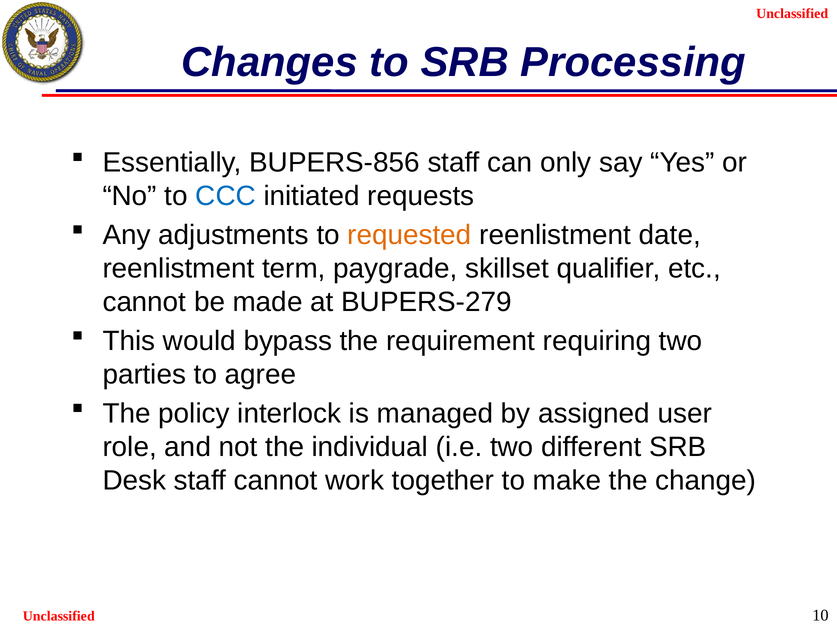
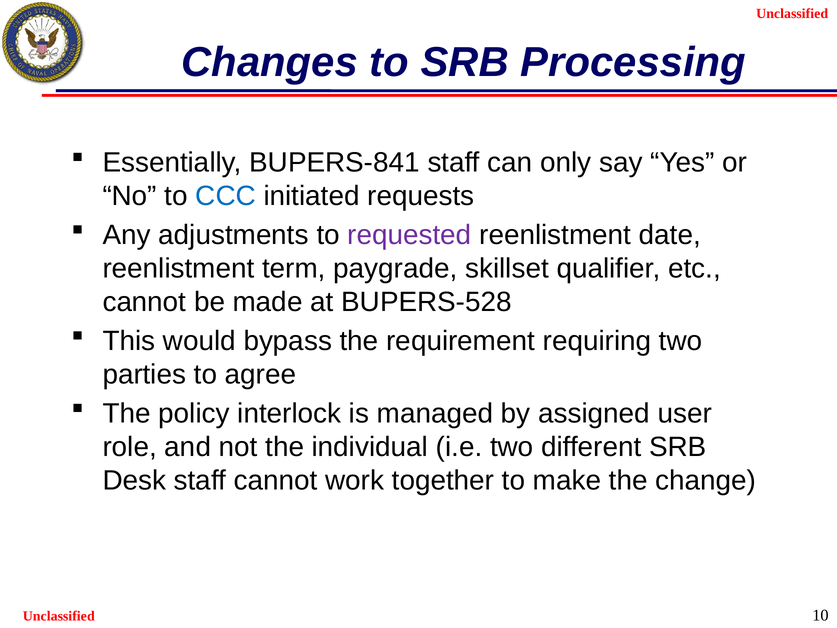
BUPERS-856: BUPERS-856 -> BUPERS-841 (335, 162)
requested colour: orange -> purple (409, 235)
BUPERS-279: BUPERS-279 -> BUPERS-528 (427, 302)
